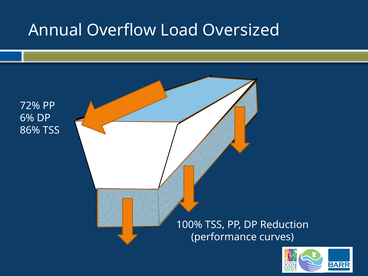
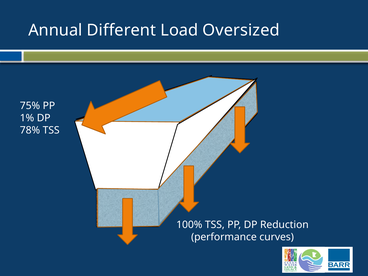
Overflow: Overflow -> Different (121, 30)
72%: 72% -> 75% (30, 106)
6%: 6% -> 1% (27, 118)
86%: 86% -> 78% (30, 130)
